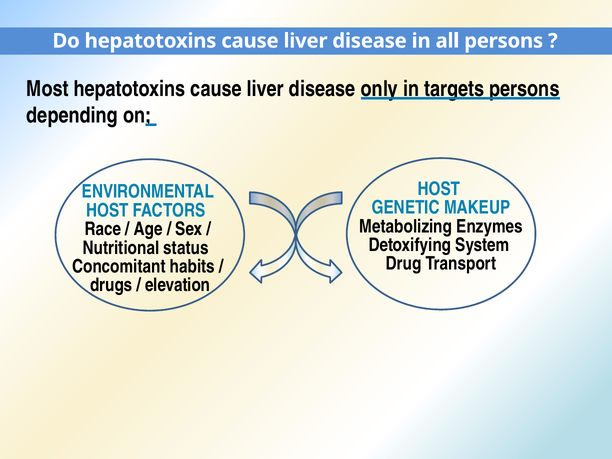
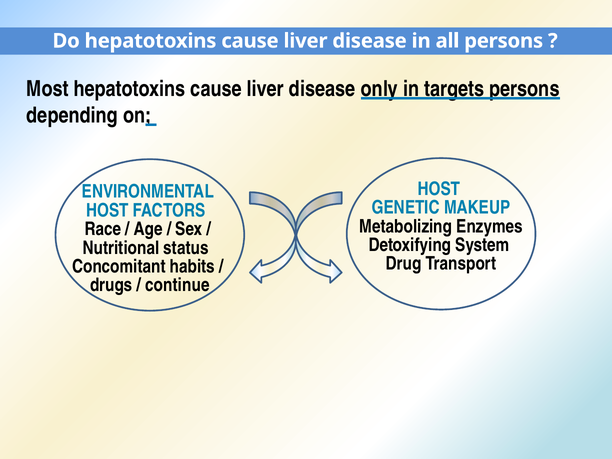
elevation: elevation -> continue (177, 285)
